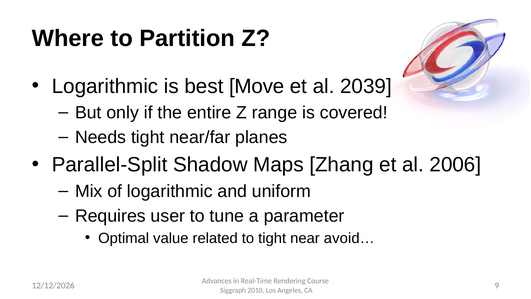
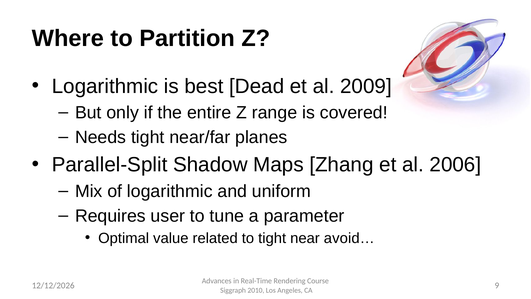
Move: Move -> Dead (257, 86)
2039: 2039 -> 2009 (366, 86)
